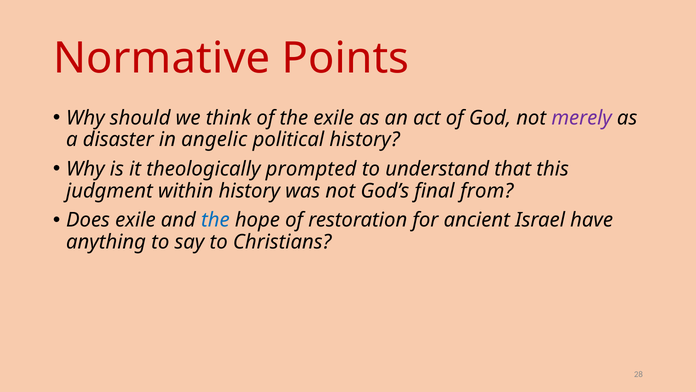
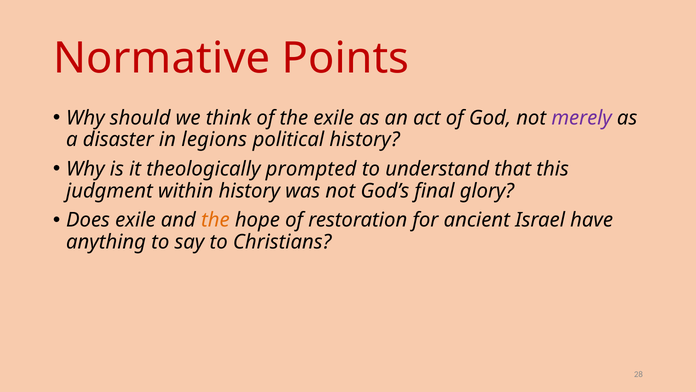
angelic: angelic -> legions (214, 140)
from: from -> glory (487, 191)
the colour: blue -> orange (215, 220)
